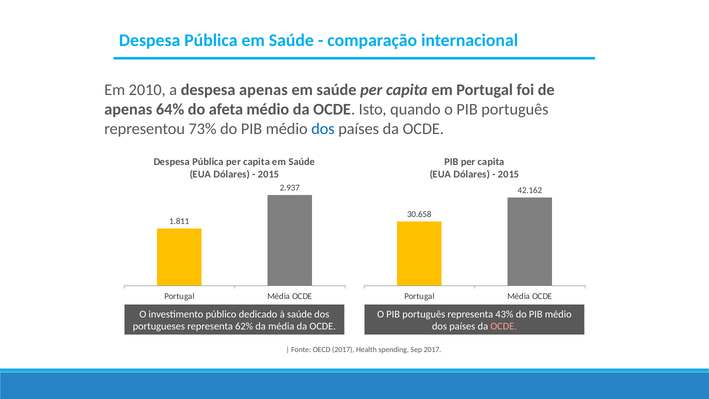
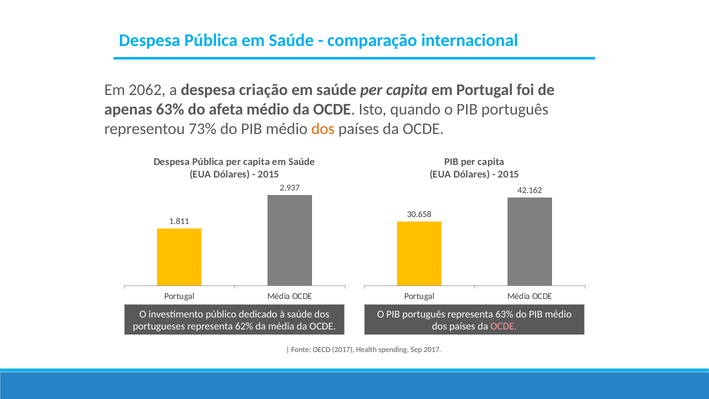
2010: 2010 -> 2062 (147, 90)
despesa apenas: apenas -> criação (263, 90)
apenas 64%: 64% -> 63% (170, 109)
dos colour: blue -> orange (323, 129)
representa 43%: 43% -> 63% (504, 314)
